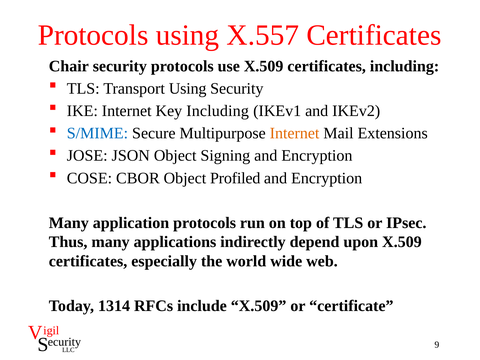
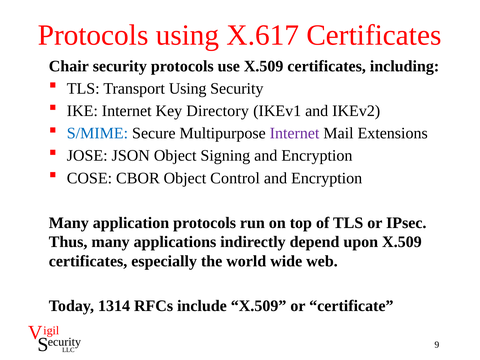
X.557: X.557 -> X.617 (263, 35)
Key Including: Including -> Directory (218, 111)
Internet colour: orange -> purple (295, 133)
Profiled: Profiled -> Control (235, 178)
